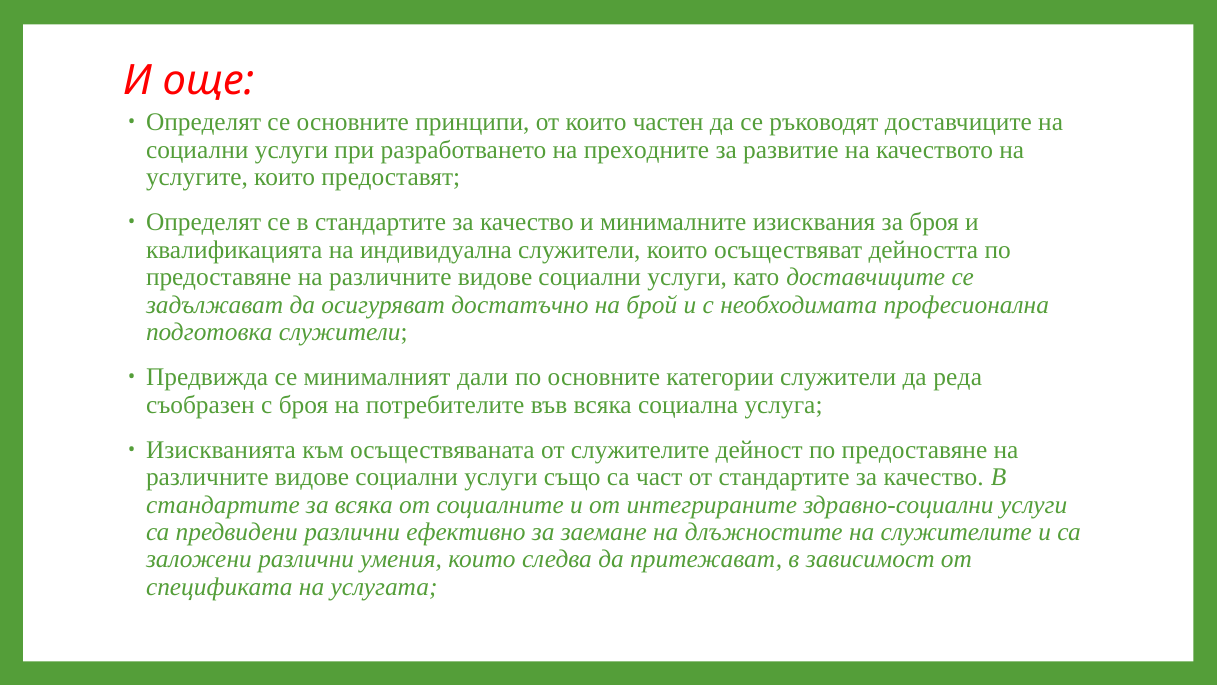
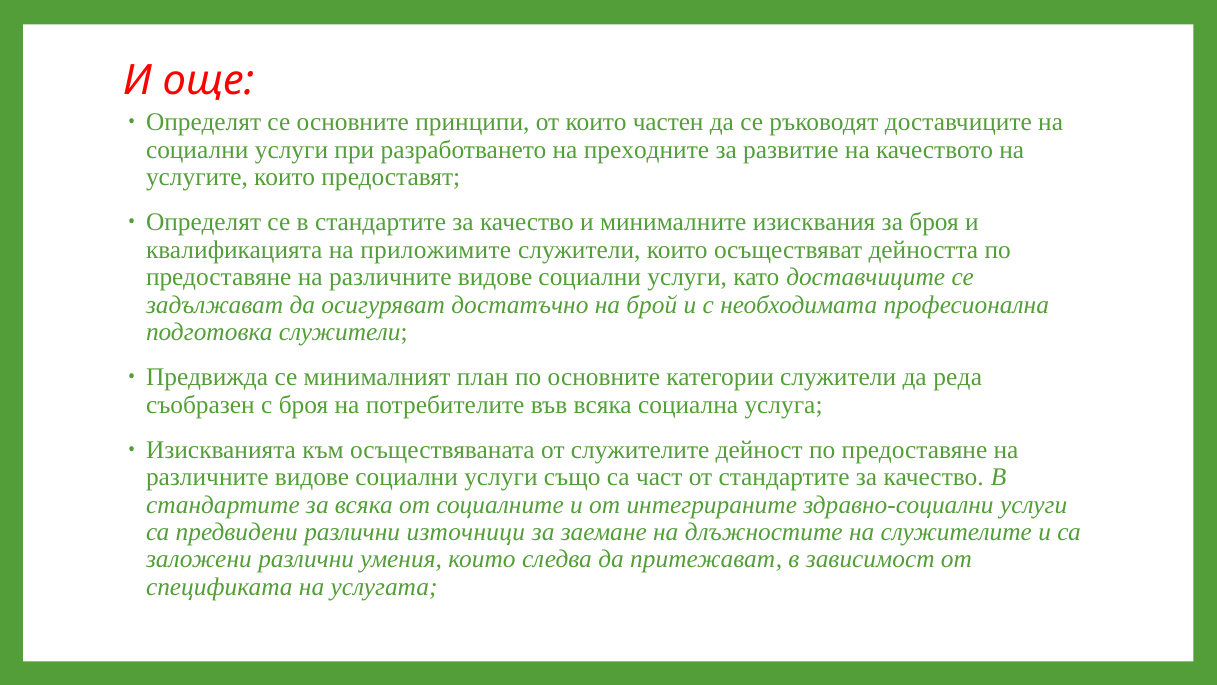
индивидуална: индивидуална -> приложимите (436, 250)
дали: дали -> план (483, 377)
ефективно: ефективно -> източници (466, 532)
